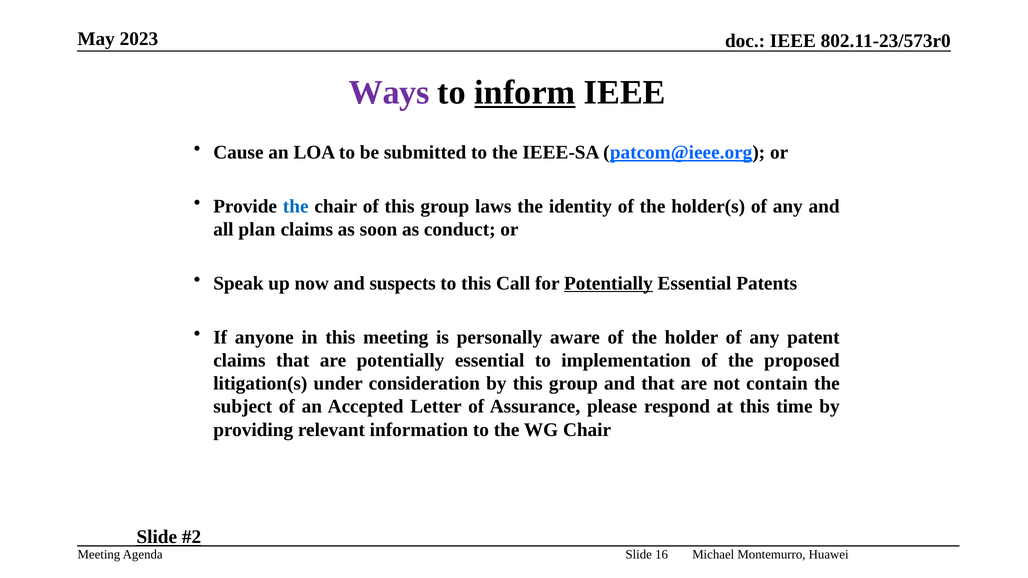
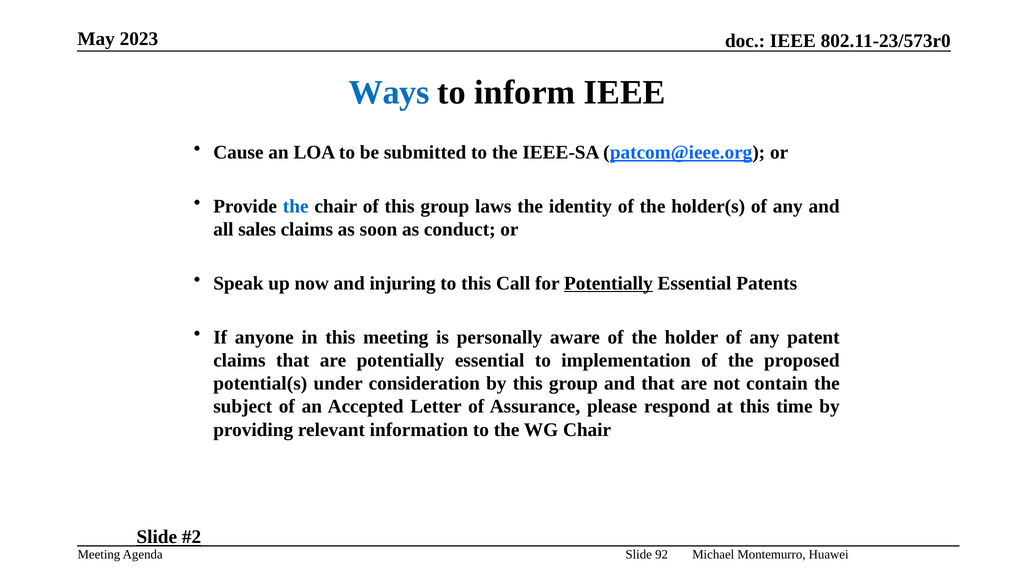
Ways colour: purple -> blue (389, 92)
inform underline: present -> none (525, 92)
plan: plan -> sales (257, 229)
suspects: suspects -> injuring (403, 283)
litigation(s: litigation(s -> potential(s (260, 384)
16: 16 -> 92 (662, 555)
